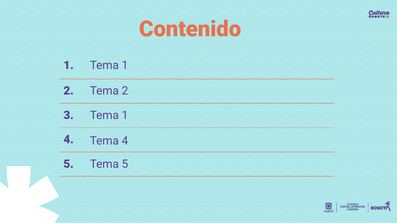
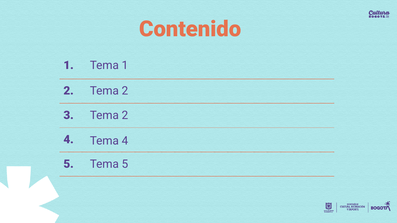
1: 1 -> 2 (125, 115)
